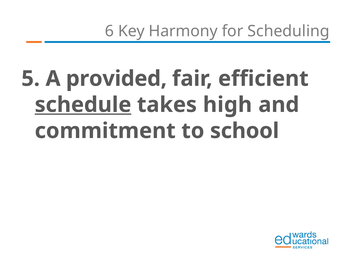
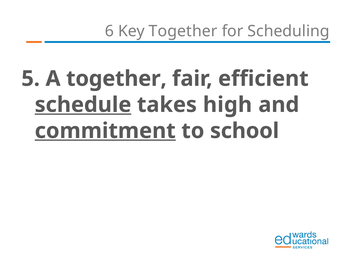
Key Harmony: Harmony -> Together (183, 31)
A provided: provided -> together (116, 79)
commitment underline: none -> present (105, 131)
